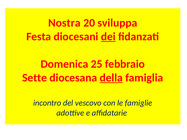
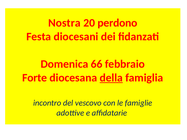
sviluppa: sviluppa -> perdono (117, 23)
dei underline: present -> none (108, 37)
25: 25 -> 66 (97, 64)
Sette: Sette -> Forte (35, 78)
